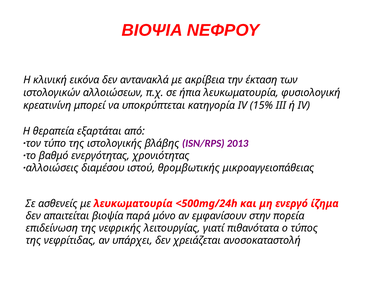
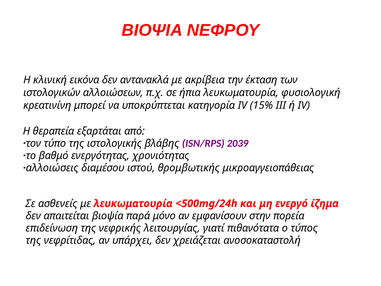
2013: 2013 -> 2039 (238, 143)
